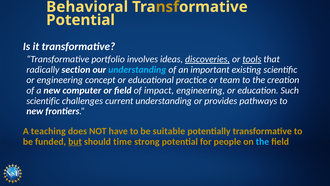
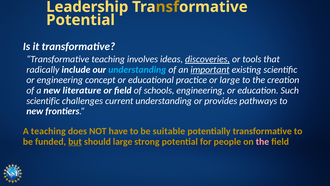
Behavioral: Behavioral -> Leadership (87, 7)
Transformative portfolio: portfolio -> teaching (108, 59)
tools underline: present -> none (252, 59)
section: section -> include (76, 70)
important underline: none -> present (210, 70)
or team: team -> large (230, 80)
computer: computer -> literature (82, 90)
impact: impact -> schools (159, 90)
should time: time -> large (123, 141)
the colour: light blue -> pink (262, 141)
